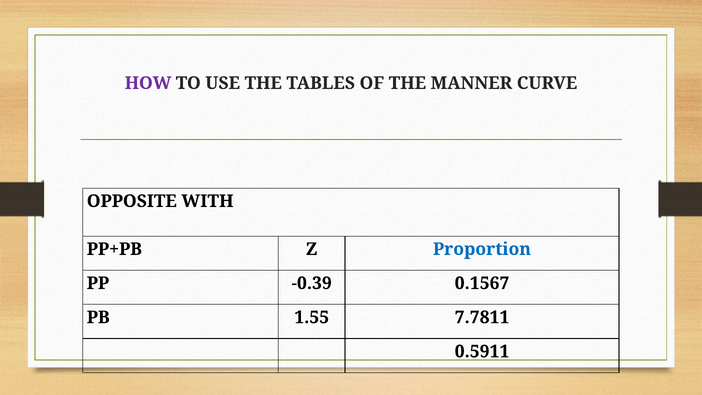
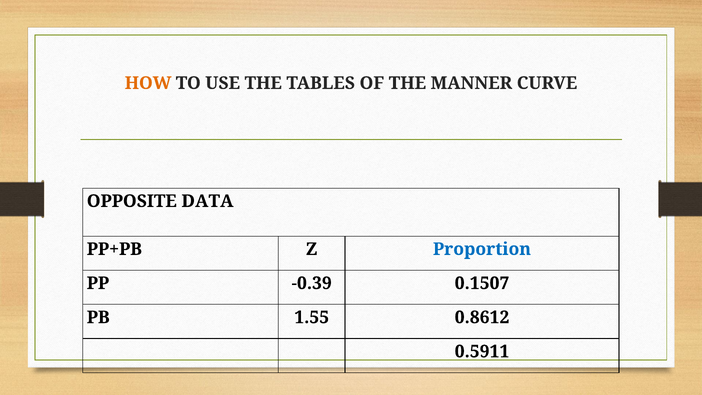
HOW colour: purple -> orange (148, 83)
WITH: WITH -> DATA (207, 201)
0.1567: 0.1567 -> 0.1507 (482, 283)
7.7811: 7.7811 -> 0.8612 (482, 317)
